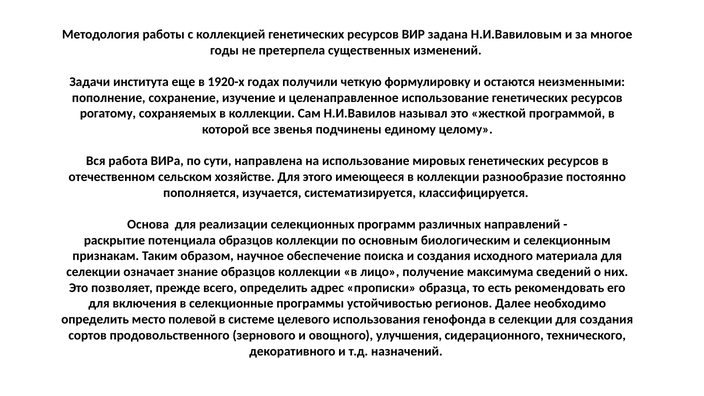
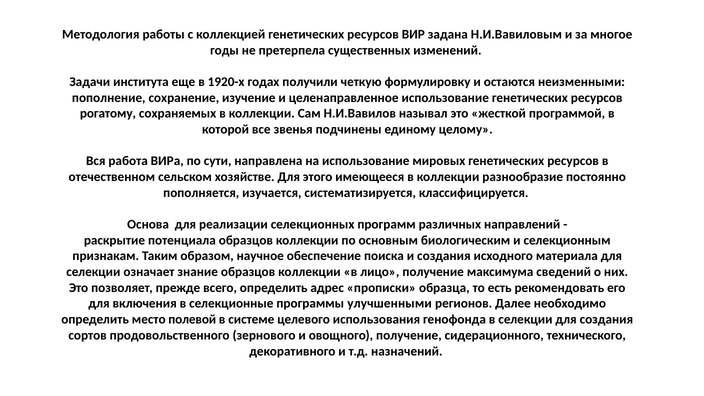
устойчивостью: устойчивостью -> улучшенными (390, 304)
овощного улучшения: улучшения -> получение (409, 335)
